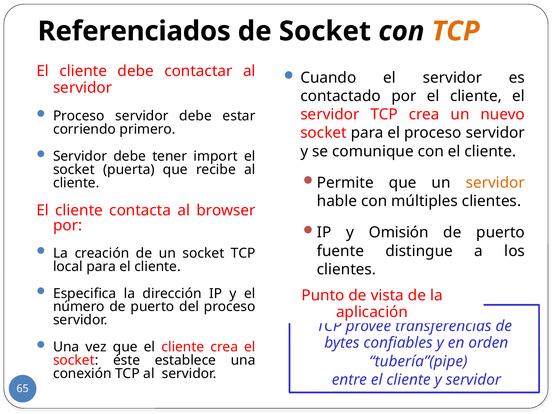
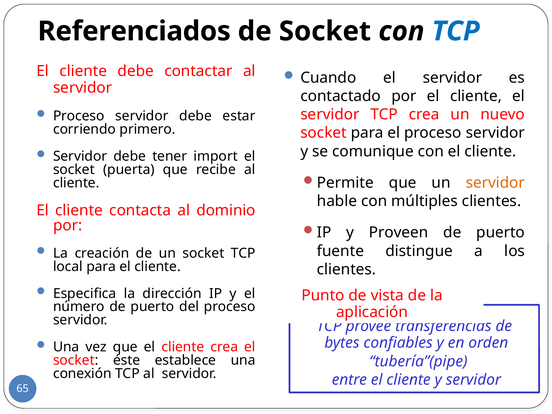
TCP colour: orange -> blue (456, 31)
browser: browser -> dominio (226, 211)
Omisión: Omisión -> Proveen (399, 233)
